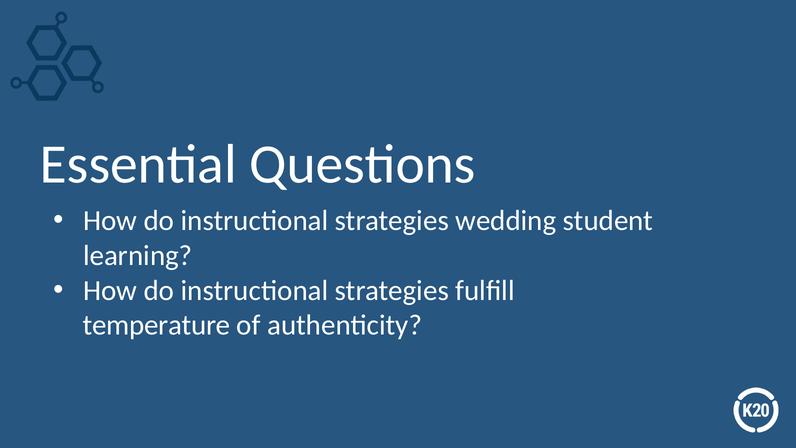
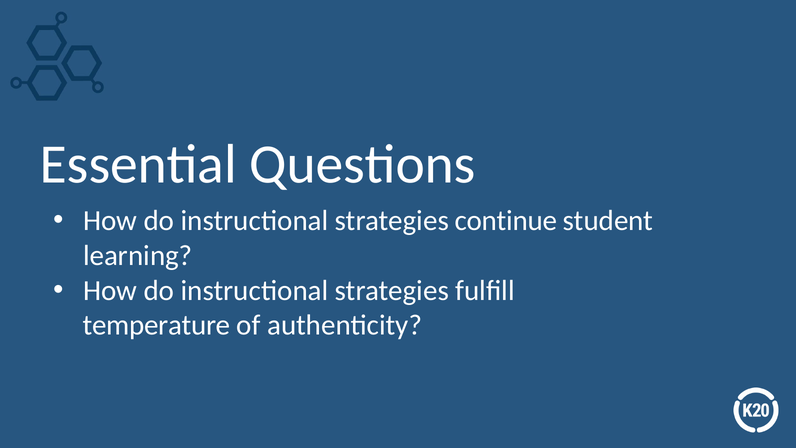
wedding: wedding -> continue (506, 221)
